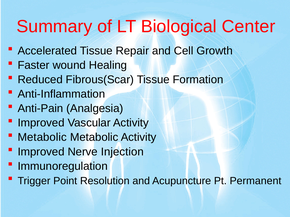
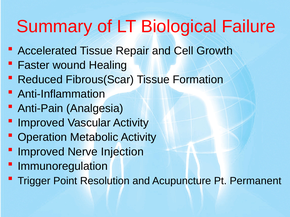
Center: Center -> Failure (249, 27)
Metabolic: Metabolic -> Operation (42, 138)
